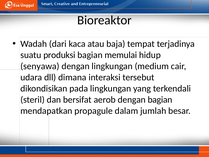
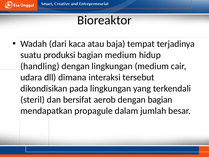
bagian memulai: memulai -> medium (121, 55)
senyawa: senyawa -> handling (40, 66)
